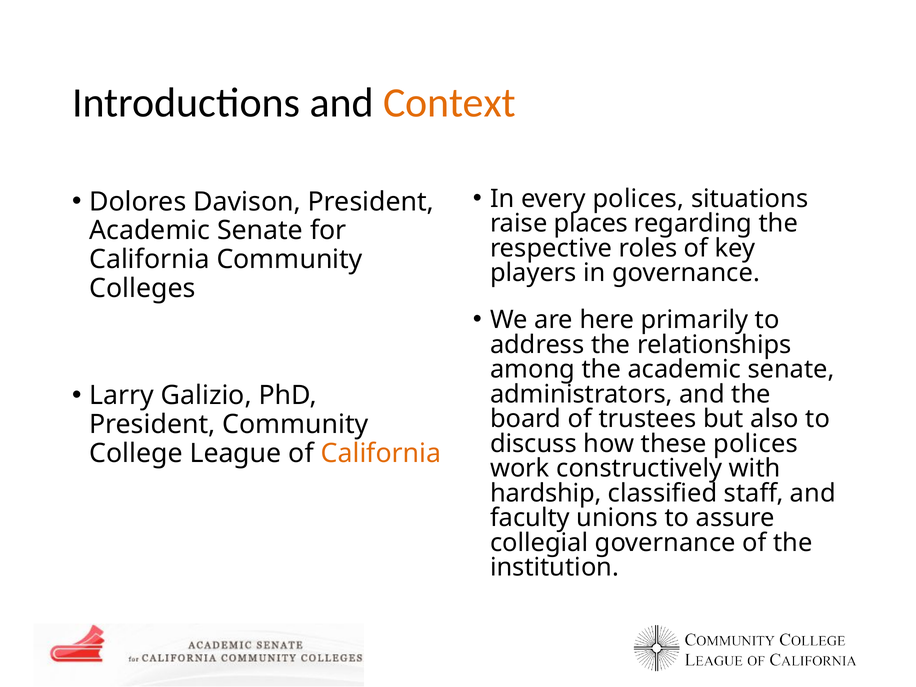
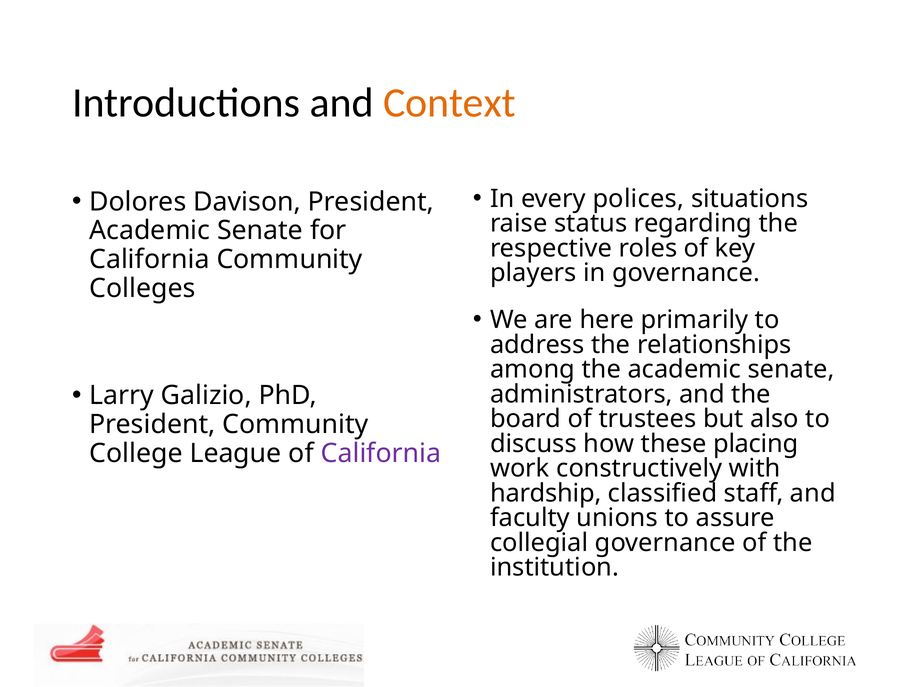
places: places -> status (591, 224)
these polices: polices -> placing (756, 444)
California colour: orange -> purple (381, 453)
